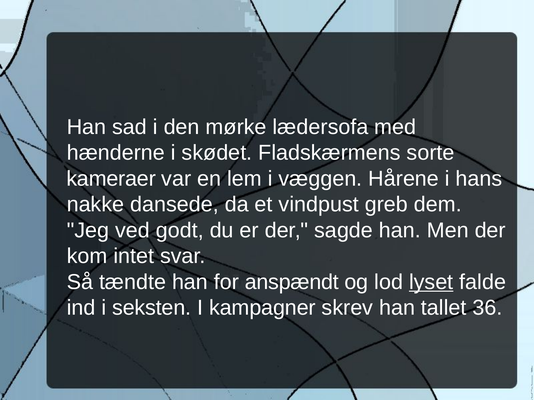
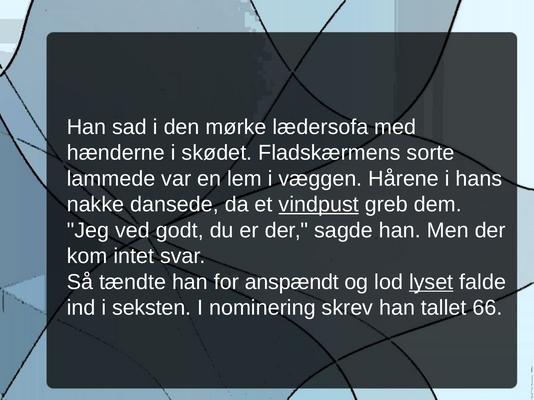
kameraer: kameraer -> lammede (111, 179)
vindpust underline: none -> present (319, 205)
kampagner: kampagner -> nominering (262, 308)
36: 36 -> 66 (487, 308)
